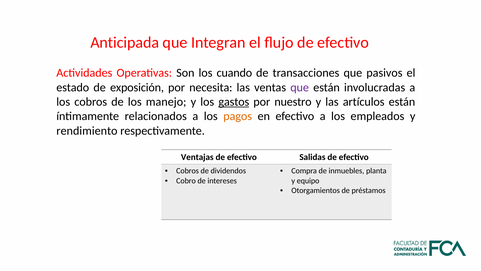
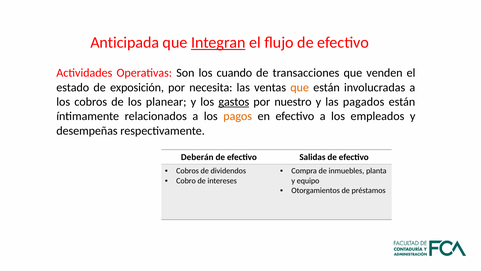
Integran underline: none -> present (218, 43)
pasivos: pasivos -> venden (384, 73)
que colour: purple -> orange (300, 87)
manejo: manejo -> planear (166, 102)
artículos: artículos -> pagados (364, 102)
rendimiento: rendimiento -> desempeñas (87, 131)
Ventajas: Ventajas -> Deberán (197, 157)
